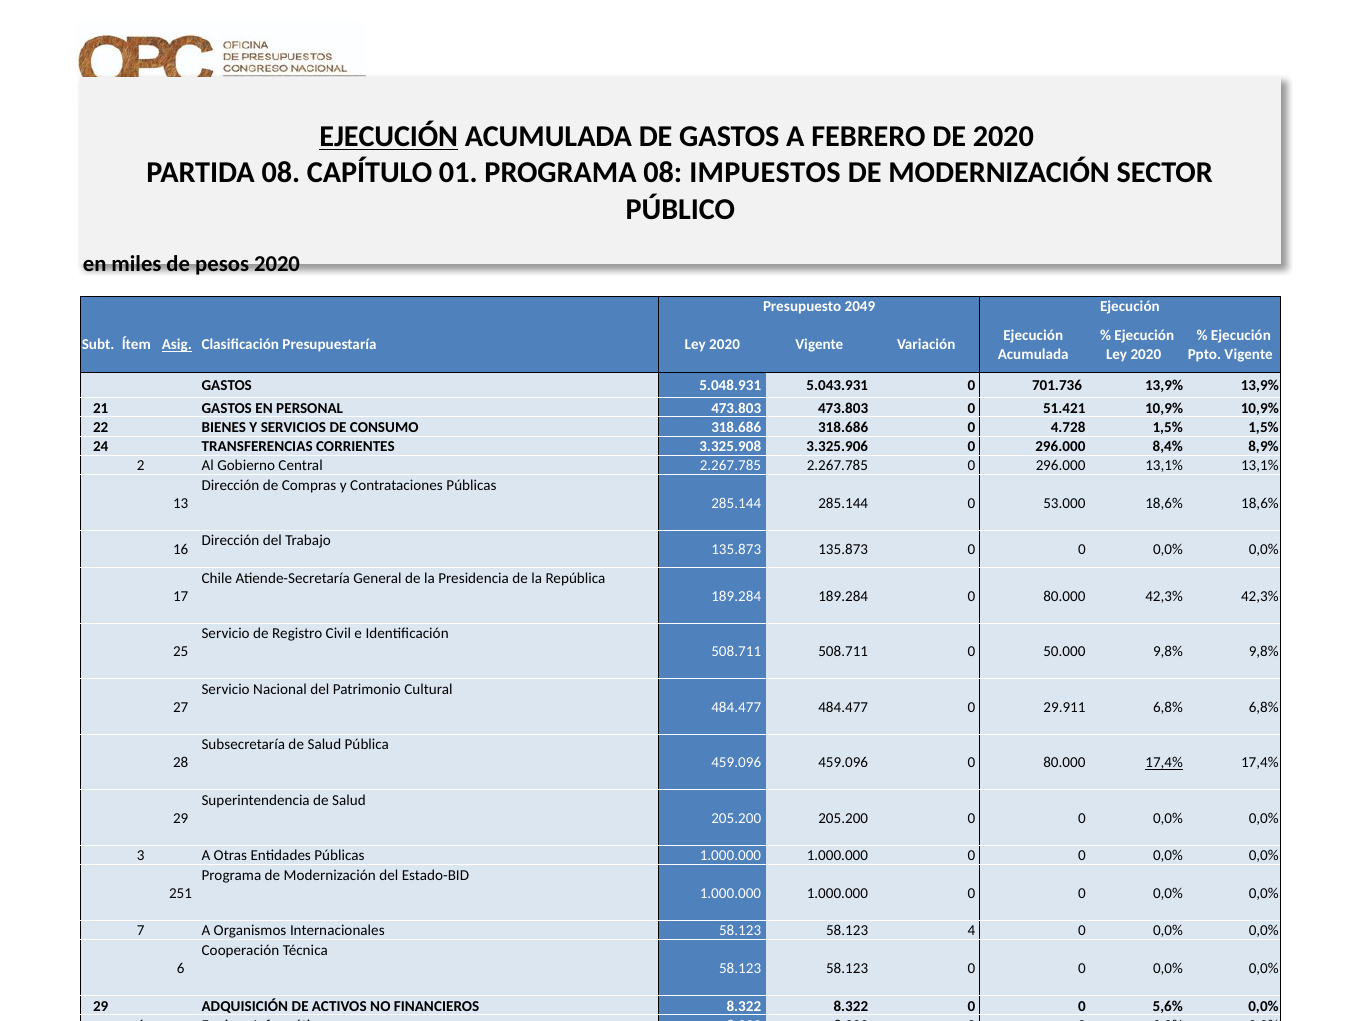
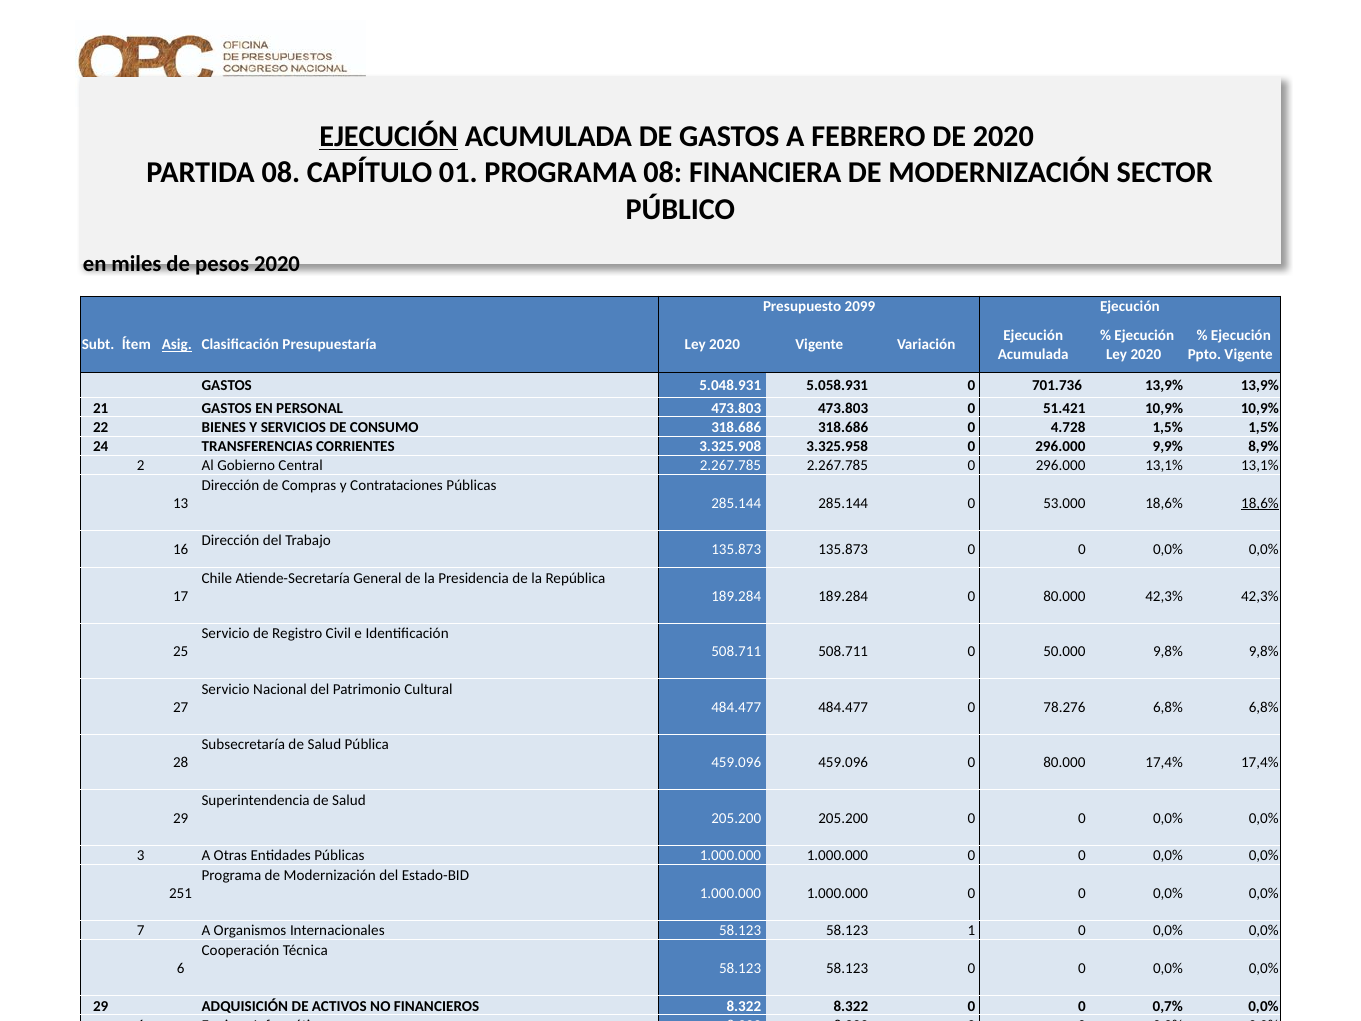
IMPUESTOS: IMPUESTOS -> FINANCIERA (765, 173)
2049: 2049 -> 2099 (860, 307)
5.043.931: 5.043.931 -> 5.058.931 (837, 386)
3.325.906: 3.325.906 -> 3.325.958 (837, 447)
8,4%: 8,4% -> 9,9% (1168, 447)
18,6% underline: none -> present (1260, 503)
29.911: 29.911 -> 78.276 (1064, 707)
17,4% underline: present -> none (1164, 763)
58.123 4: 4 -> 1 (971, 931)
5,6%: 5,6% -> 0,7% (1168, 1006)
